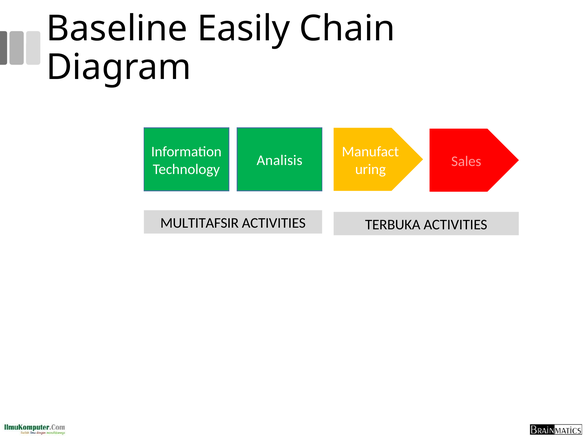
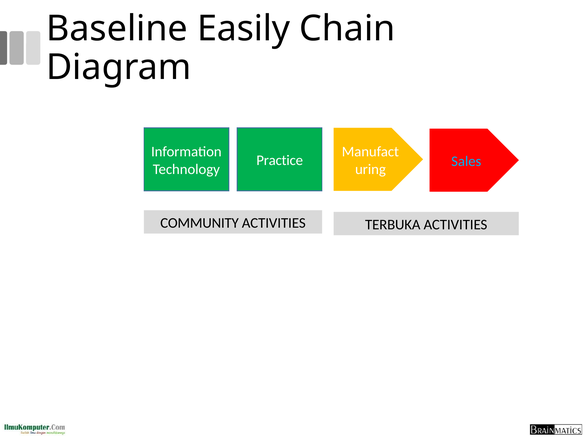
Analisis: Analisis -> Practice (280, 160)
Sales colour: pink -> light blue (466, 161)
MULTITAFSIR: MULTITAFSIR -> COMMUNITY (200, 223)
